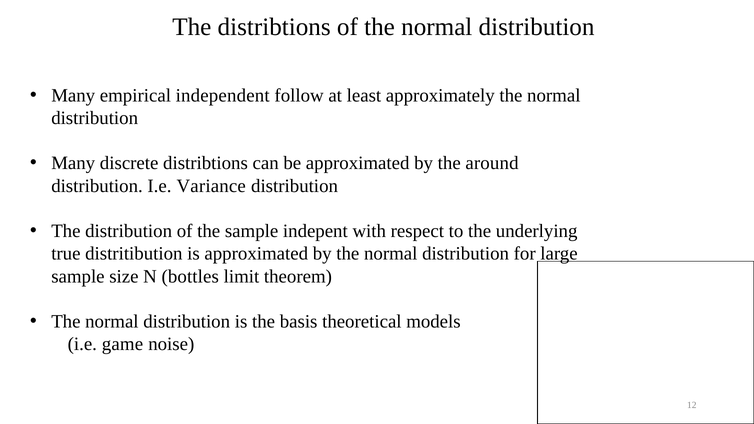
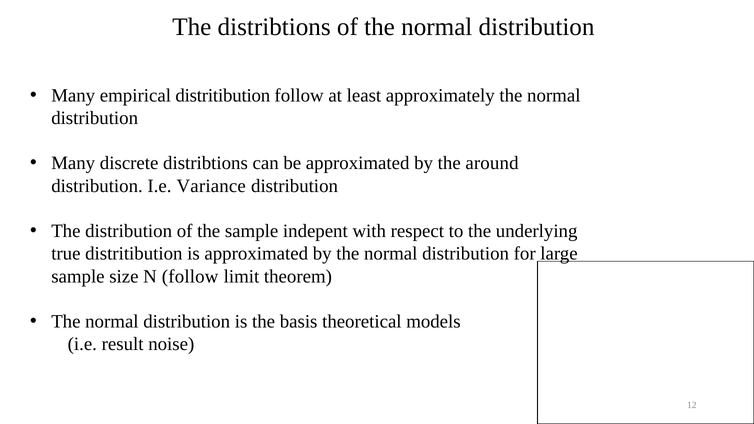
empirical independent: independent -> distritibution (223, 95)
N bottles: bottles -> follow (190, 276)
game: game -> result (123, 344)
